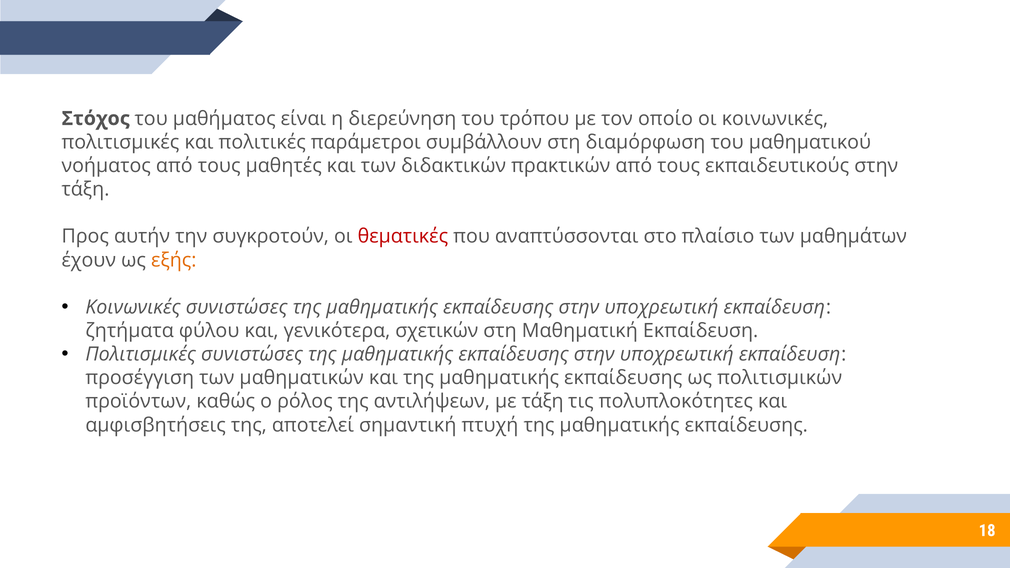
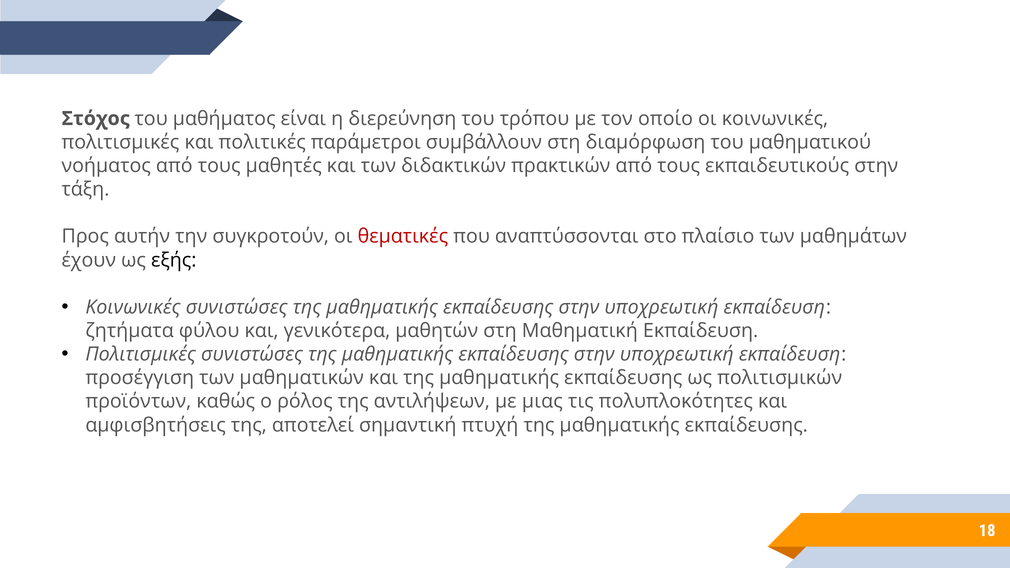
εξής colour: orange -> black (174, 260)
σχετικών: σχετικών -> μαθητών (437, 331)
με τάξη: τάξη -> μιας (542, 402)
